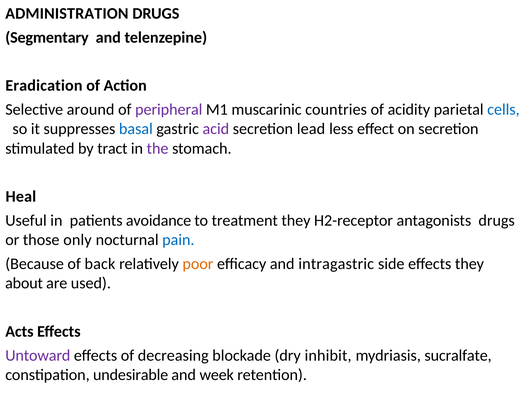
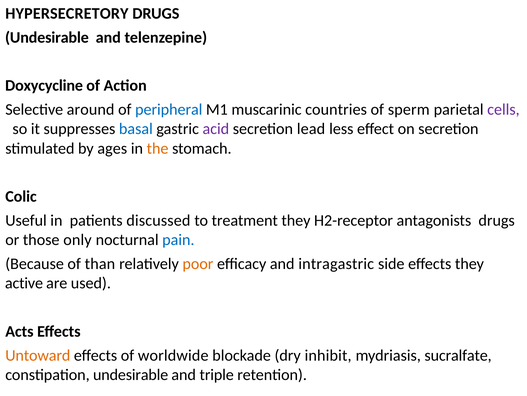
ADMINISTRATION: ADMINISTRATION -> HYPERSECRETORY (67, 13)
Segmentary: Segmentary -> Undesirable (47, 37)
Eradication: Eradication -> Doxycycline (44, 85)
peripheral colour: purple -> blue (169, 109)
acidity: acidity -> sperm (409, 109)
cells colour: blue -> purple (503, 109)
tract: tract -> ages (112, 148)
the colour: purple -> orange (158, 148)
Heal: Heal -> Colic (21, 196)
avoidance: avoidance -> discussed (158, 220)
back: back -> than (100, 263)
about: about -> active (24, 283)
Untoward colour: purple -> orange (38, 355)
decreasing: decreasing -> worldwide (173, 355)
week: week -> triple (217, 374)
